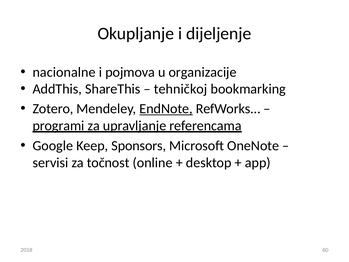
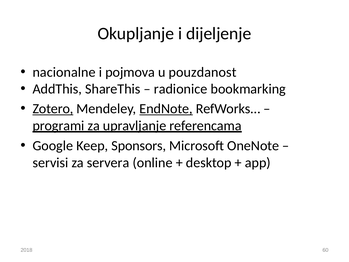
organizacije: organizacije -> pouzdanost (203, 72)
tehničkoj: tehničkoj -> radionice (181, 89)
Zotero underline: none -> present (53, 109)
točnost: točnost -> servera (108, 162)
